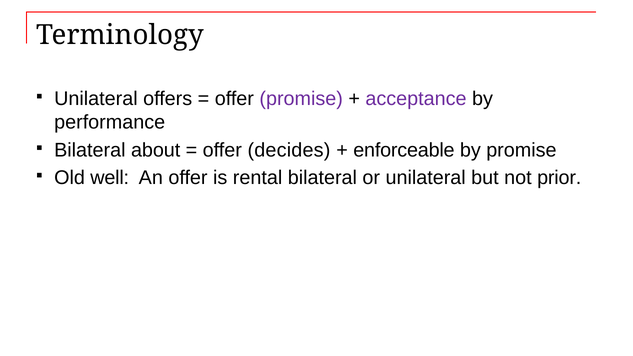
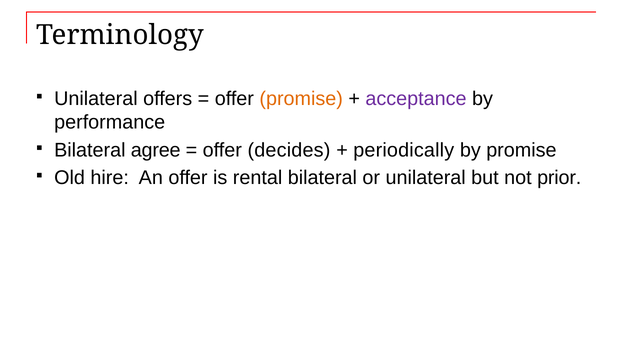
promise colour: purple -> orange (301, 99)
about: about -> agree (156, 150)
enforceable: enforceable -> periodically (404, 150)
well: well -> hire (110, 178)
